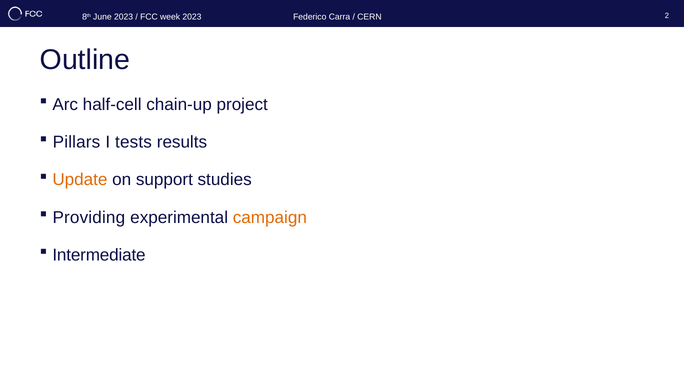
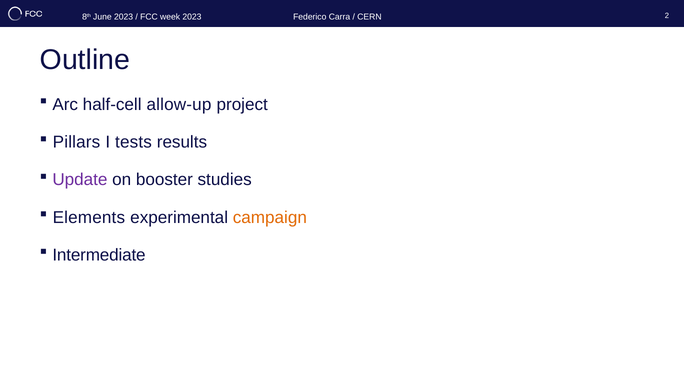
chain-up: chain-up -> allow-up (179, 104)
Update colour: orange -> purple (80, 180)
support: support -> booster (164, 180)
Providing: Providing -> Elements (89, 217)
